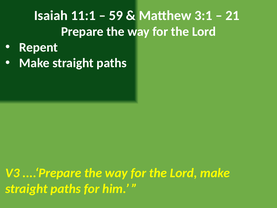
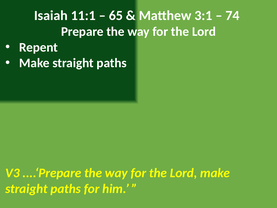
59: 59 -> 65 (116, 15)
21: 21 -> 74 (233, 15)
